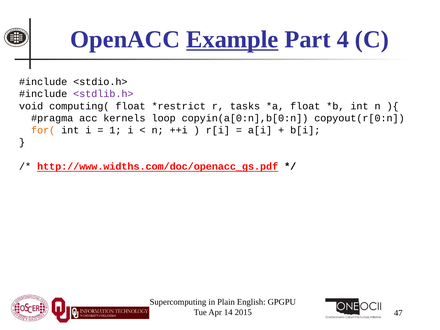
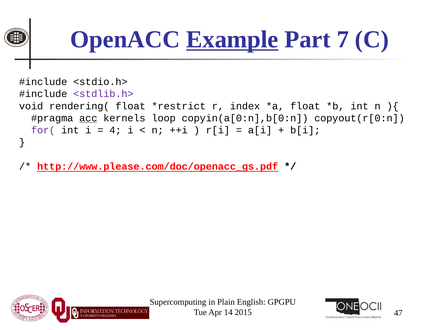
4: 4 -> 7 (343, 39)
computing(: computing( -> rendering( (79, 106)
tasks: tasks -> index (245, 106)
acc underline: none -> present (88, 118)
for( colour: orange -> purple (43, 130)
1: 1 -> 4 (115, 130)
http://www.widths.com/doc/openacc_gs.pdf: http://www.widths.com/doc/openacc_gs.pdf -> http://www.please.com/doc/openacc_gs.pdf (158, 167)
